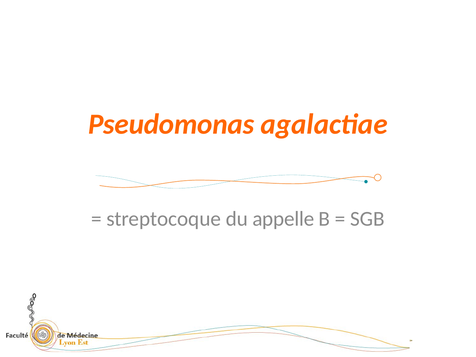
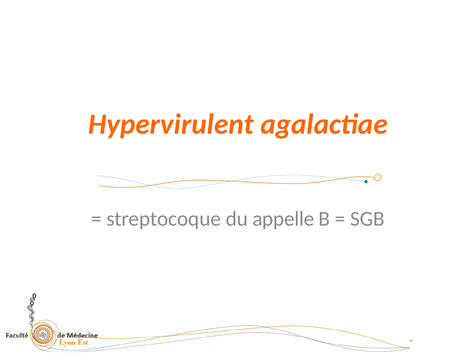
Pseudomonas: Pseudomonas -> Hypervirulent (171, 124)
